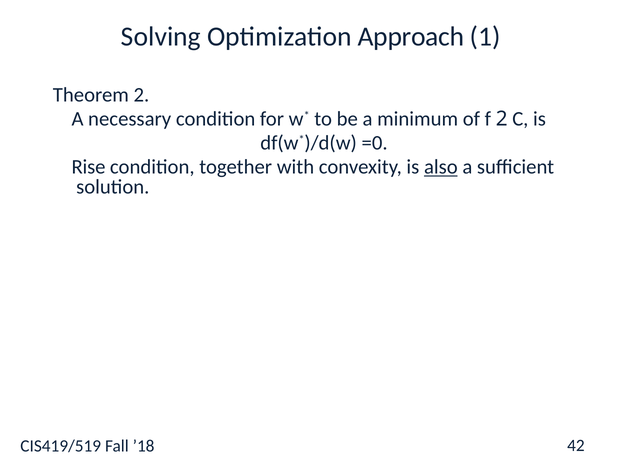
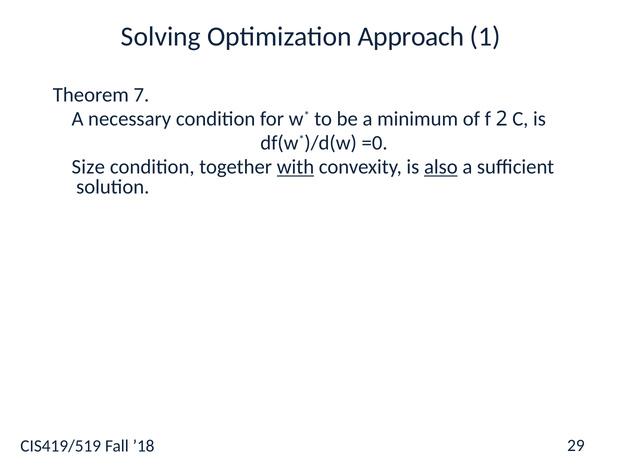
Theorem 2: 2 -> 7 (141, 95)
Rise: Rise -> Size (88, 167)
with underline: none -> present (295, 167)
42: 42 -> 29 (576, 446)
